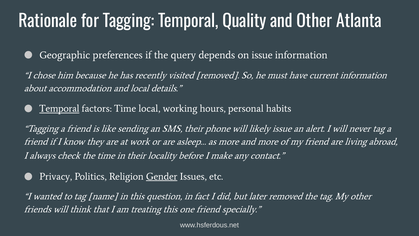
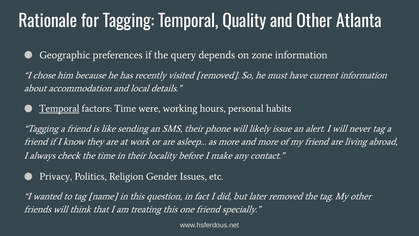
on issue: issue -> zone (262, 55)
Time local: local -> were (149, 108)
Gender underline: present -> none (162, 176)
